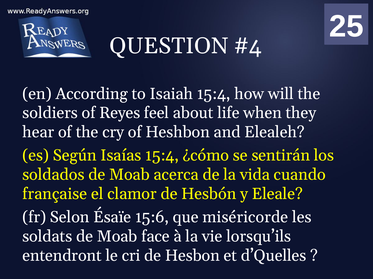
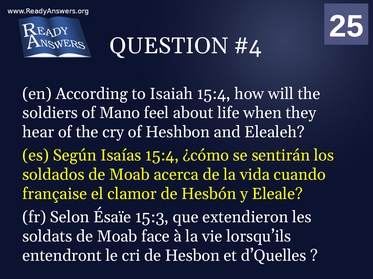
Reyes: Reyes -> Mano (120, 113)
15:6: 15:6 -> 15:3 (152, 218)
miséricorde: miséricorde -> extendieron (245, 218)
